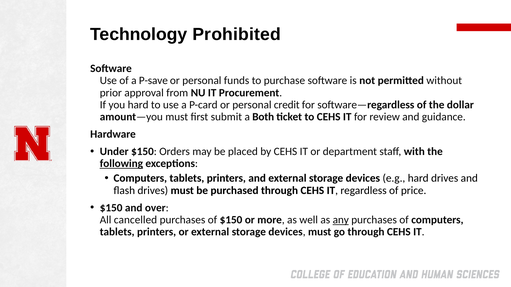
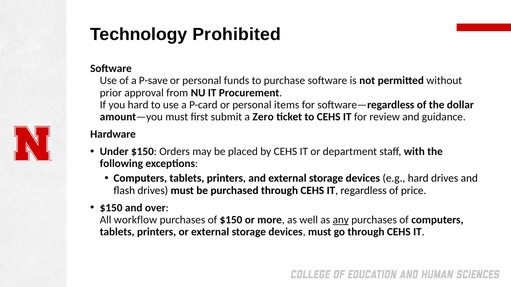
credit: credit -> items (287, 105)
Both: Both -> Zero (263, 117)
following underline: present -> none (121, 164)
cancelled: cancelled -> workflow (135, 220)
